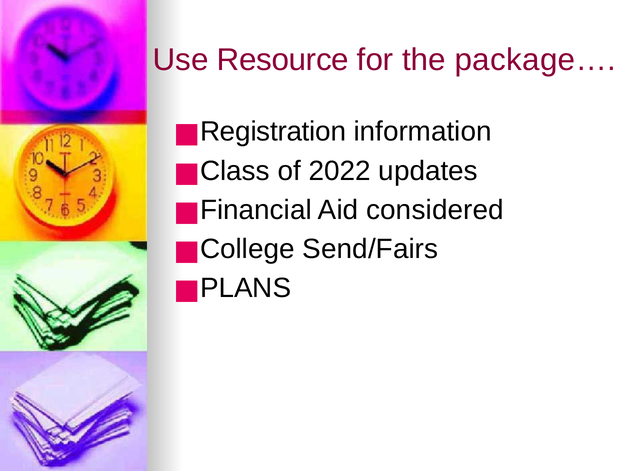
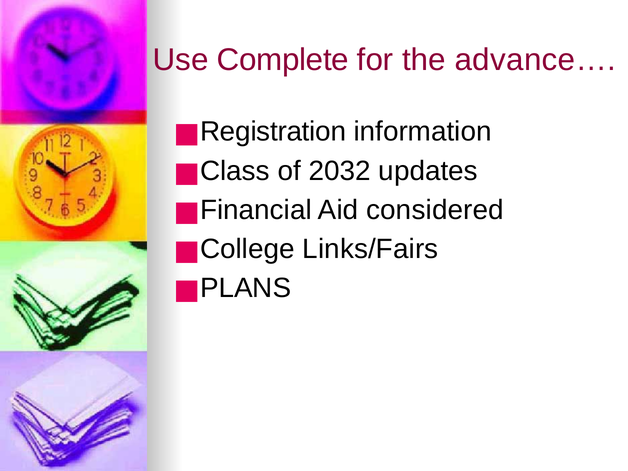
Resource: Resource -> Complete (283, 60)
package…: package… -> advance… (535, 60)
2022: 2022 -> 2032 (340, 171)
Send/Fairs: Send/Fairs -> Links/Fairs (370, 249)
